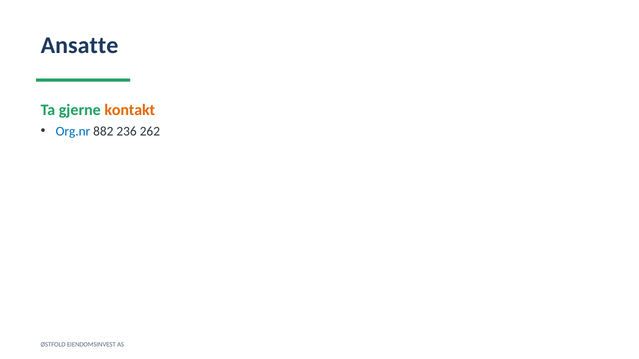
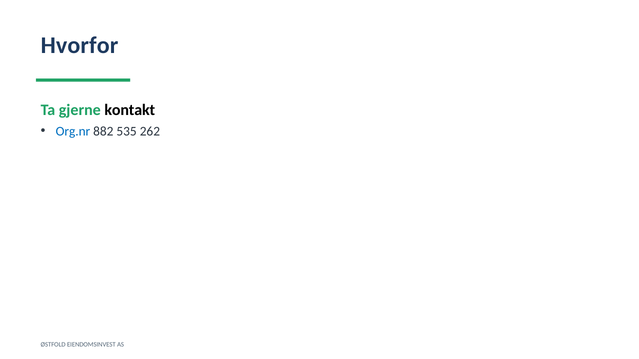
Ansatte: Ansatte -> Hvorfor (79, 46)
kontakt colour: orange -> black (130, 110)
236: 236 -> 535 (127, 131)
